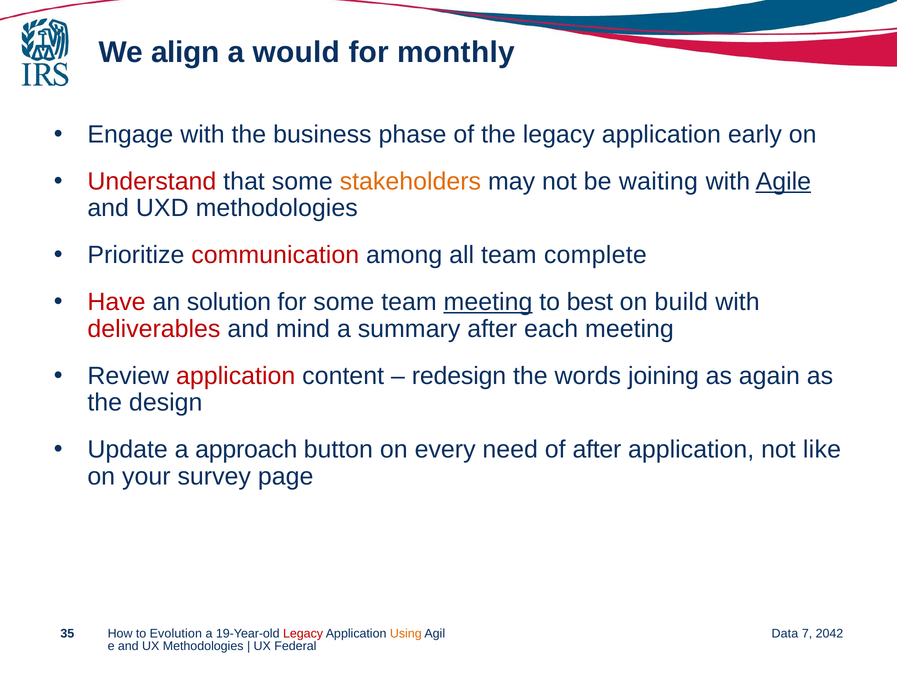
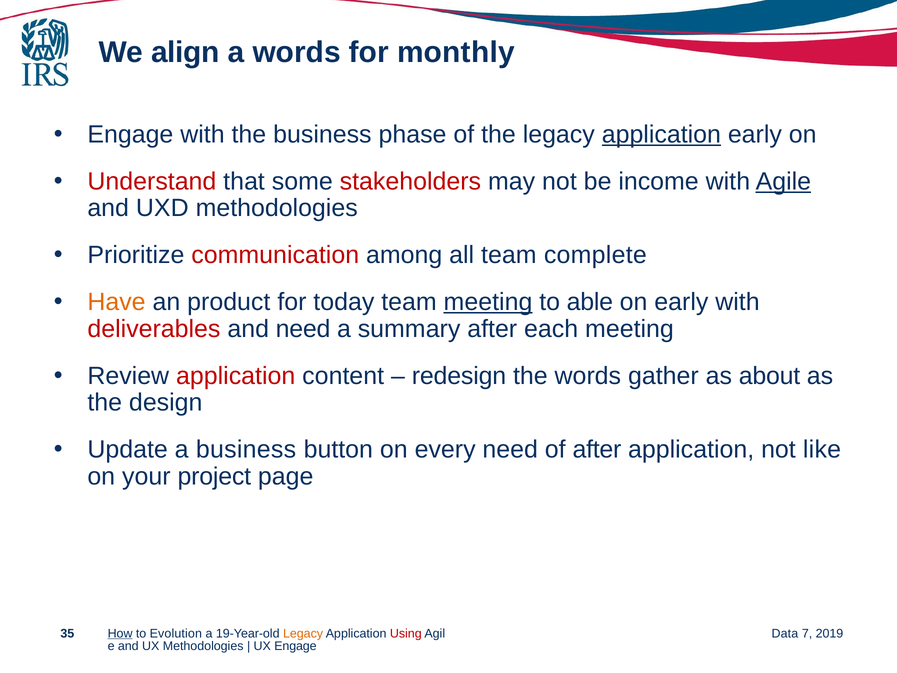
a would: would -> words (297, 52)
application underline: none -> present (661, 134)
stakeholders colour: orange -> red (410, 181)
waiting: waiting -> income (659, 181)
Have colour: red -> orange (117, 302)
solution: solution -> product (229, 302)
for some: some -> today (344, 302)
best: best -> able (590, 302)
on build: build -> early (681, 302)
and mind: mind -> need (303, 329)
joining: joining -> gather (663, 376)
again: again -> about (770, 376)
a approach: approach -> business (246, 449)
survey: survey -> project (214, 476)
How underline: none -> present (120, 633)
Legacy colour: red -> orange (303, 633)
Using colour: orange -> red (406, 633)
2042: 2042 -> 2019 (829, 633)
UX Federal: Federal -> Engage (295, 646)
